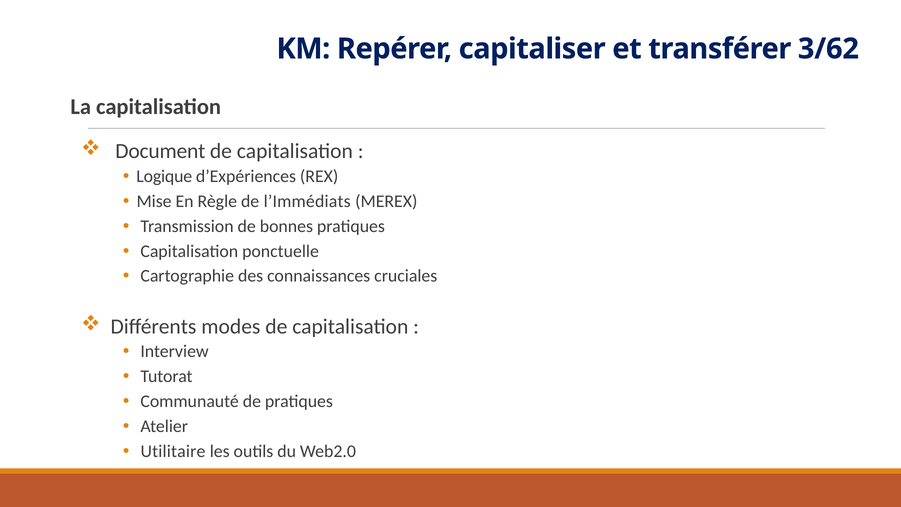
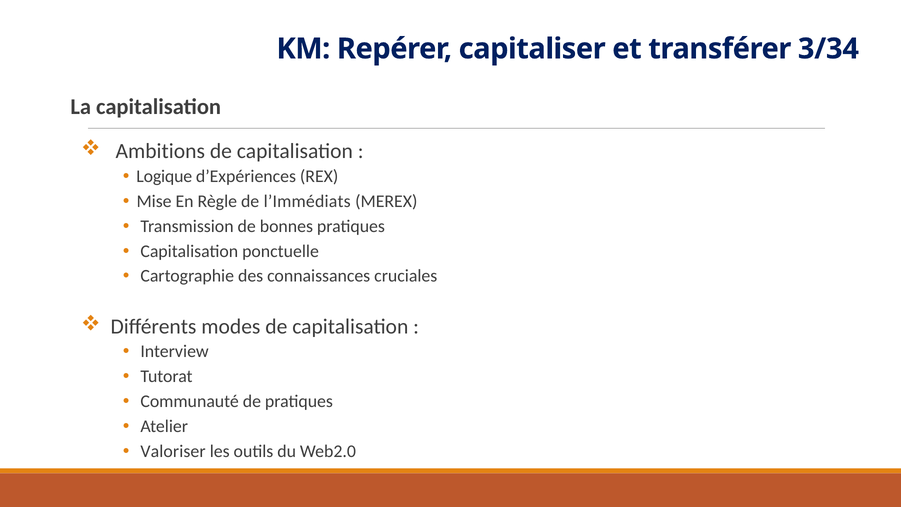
3/62: 3/62 -> 3/34 (828, 49)
Document: Document -> Ambitions (160, 151)
Utilitaire: Utilitaire -> Valoriser (173, 451)
